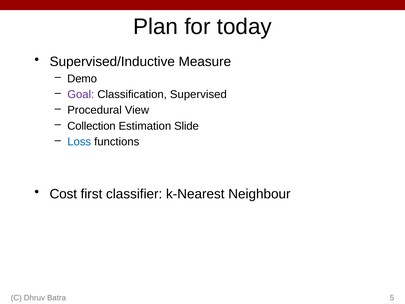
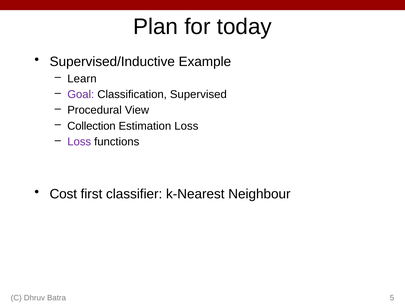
Measure: Measure -> Example (205, 62)
Demo: Demo -> Learn (82, 79)
Estimation Slide: Slide -> Loss (186, 126)
Loss colour: blue -> purple (79, 142)
